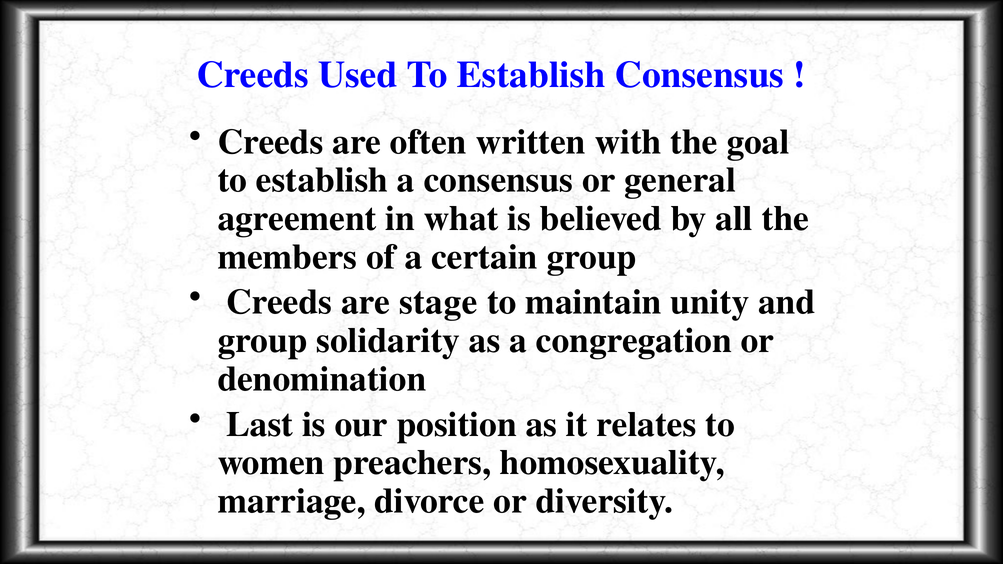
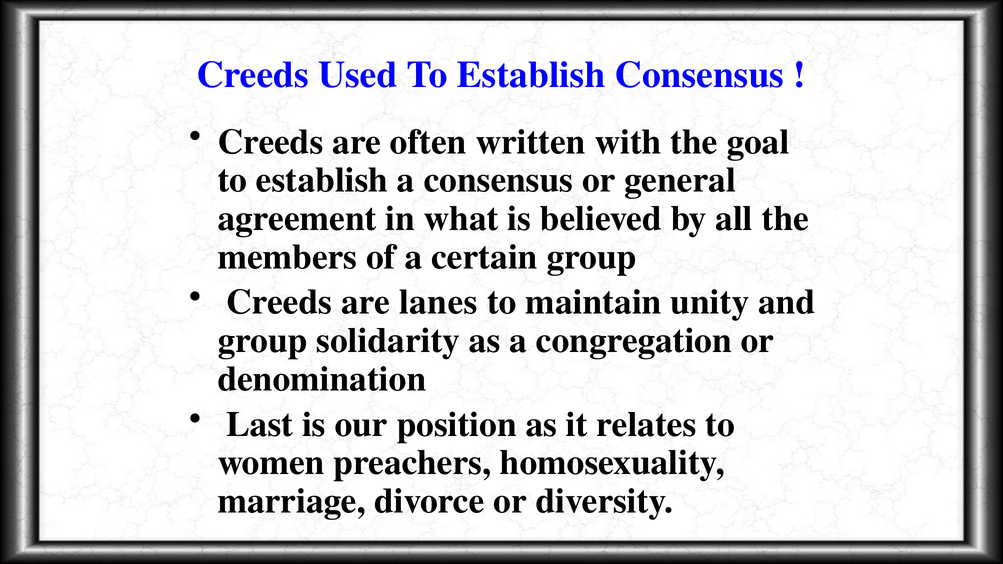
stage: stage -> lanes (438, 302)
